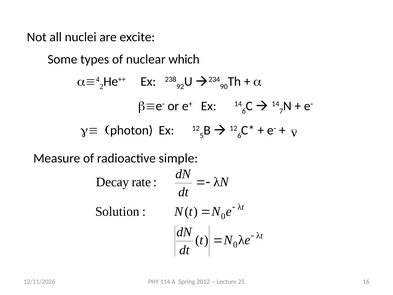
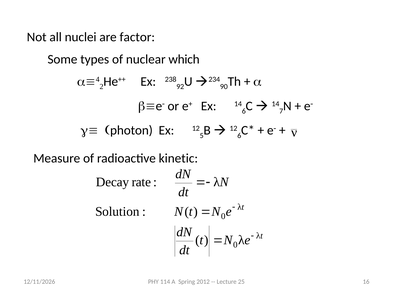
excite: excite -> factor (137, 37)
simple: simple -> kinetic (178, 158)
